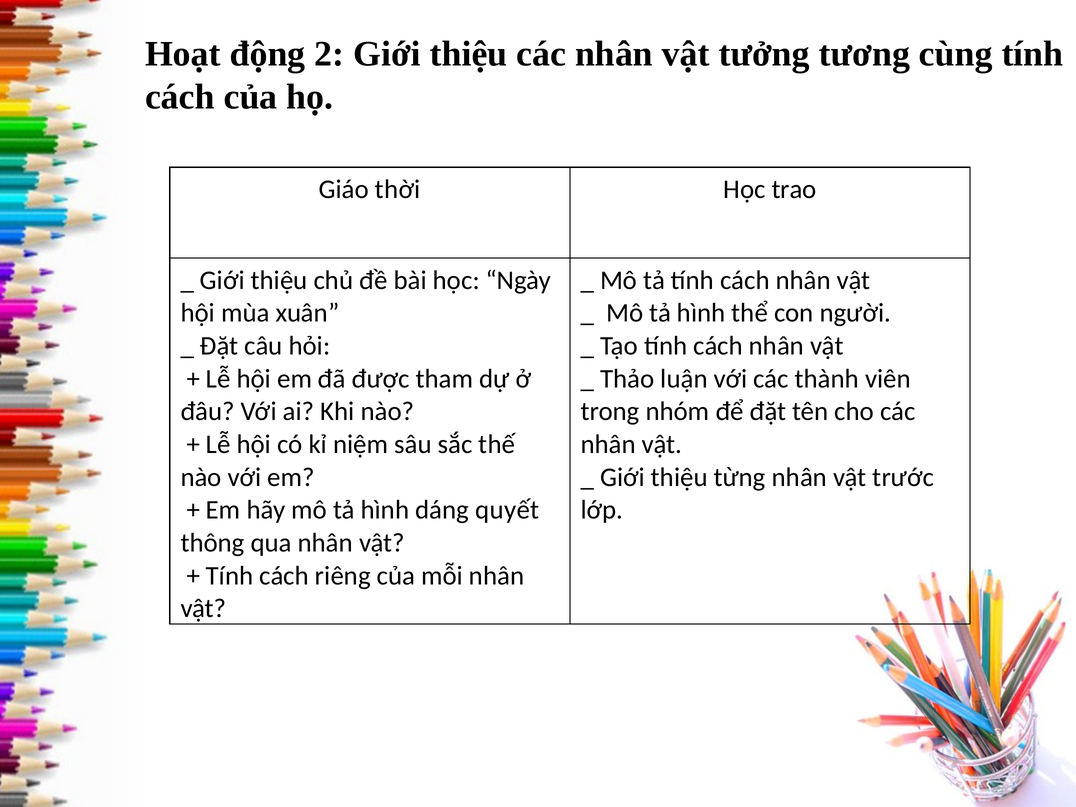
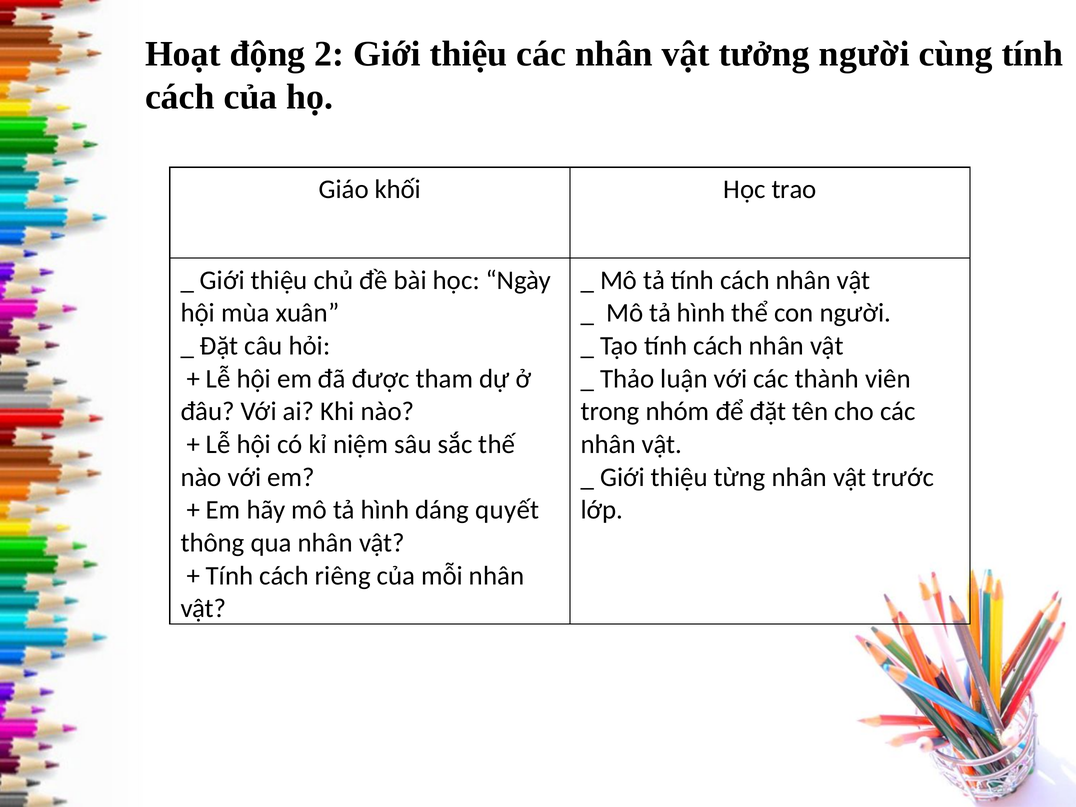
tưởng tương: tương -> người (864, 54)
thời: thời -> khối (398, 189)
